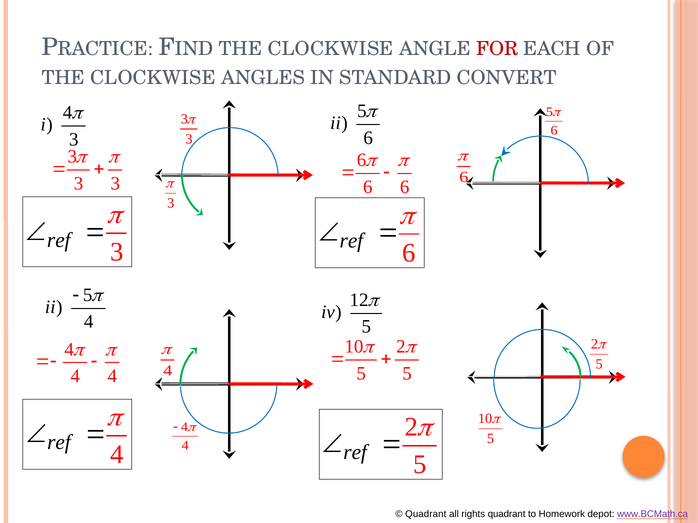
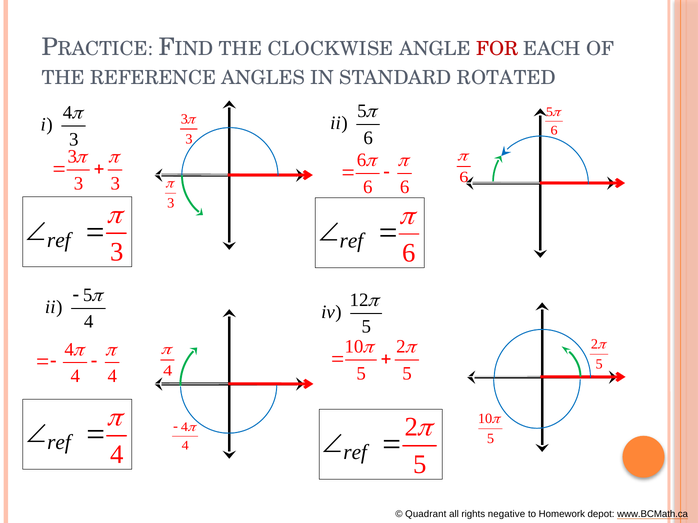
CLOCKWISE: CLOCKWISE -> REFERENCE (153, 78)
CONVERT: CONVERT -> ROTATED (506, 78)
rights quadrant: quadrant -> negative (507, 515)
www.BCMath.ca colour: purple -> black (653, 515)
